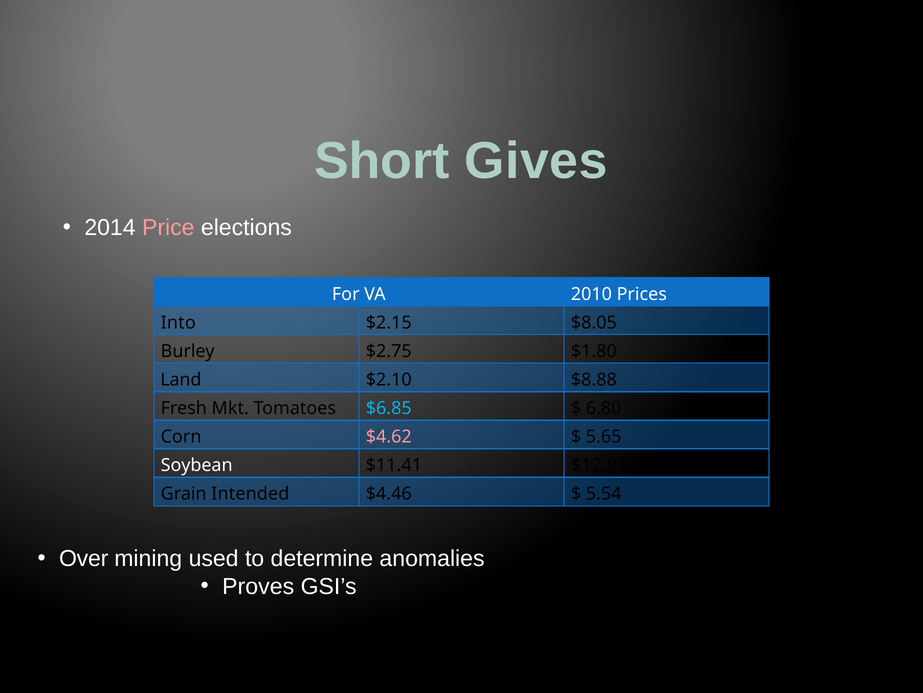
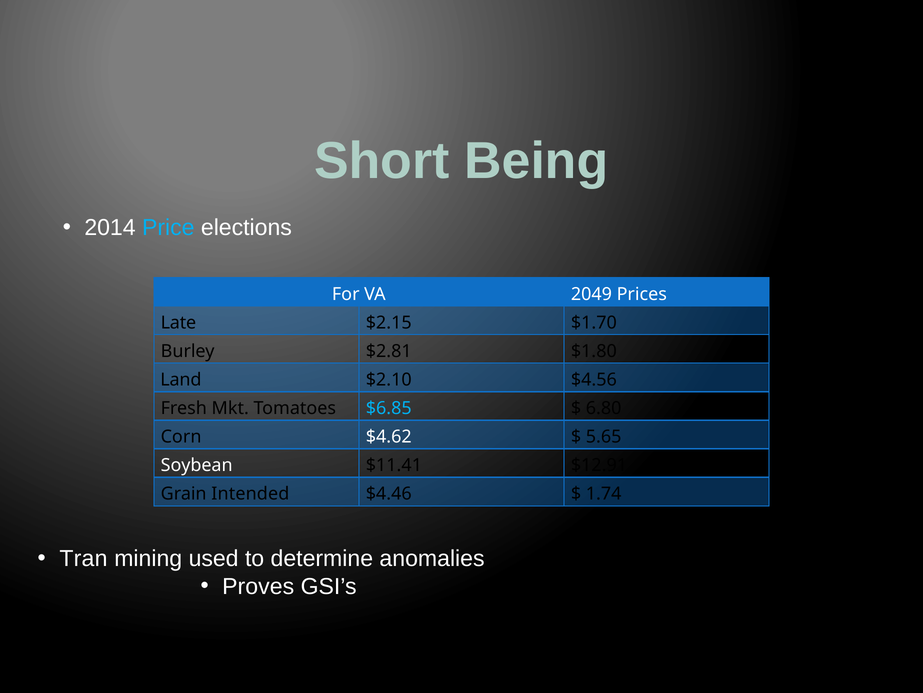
Gives: Gives -> Being (536, 161)
Price colour: pink -> light blue (168, 227)
2010: 2010 -> 2049 (591, 294)
Into: Into -> Late (178, 323)
$8.05: $8.05 -> $1.70 (594, 323)
$2.75: $2.75 -> $2.81 (389, 351)
$8.88: $8.88 -> $4.56 (594, 380)
$4.62 colour: pink -> white (389, 437)
5.54: 5.54 -> 1.74 (604, 494)
Over: Over -> Tran (83, 558)
